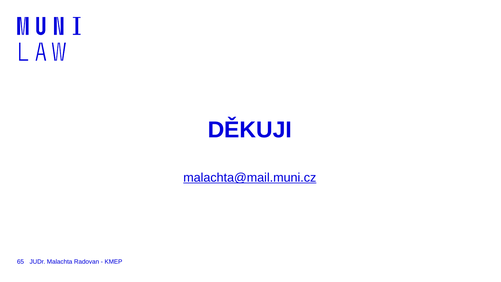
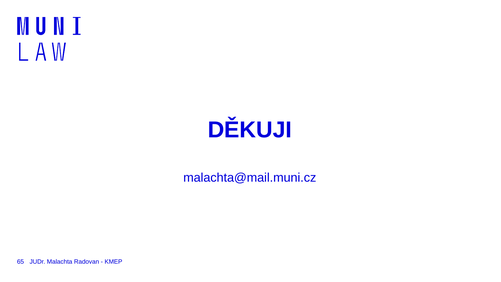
malachta@mail.muni.cz underline: present -> none (250, 178)
